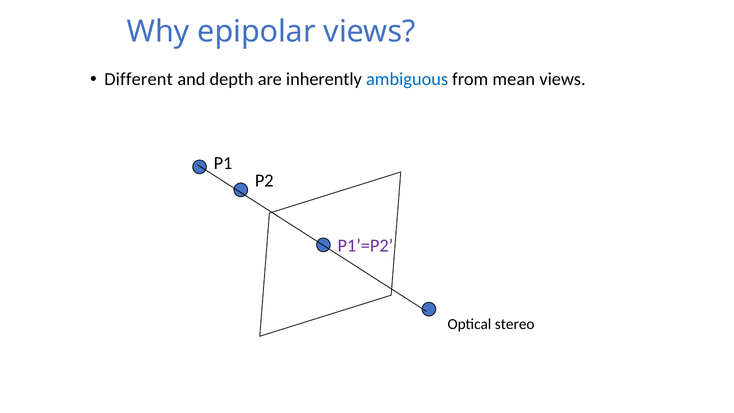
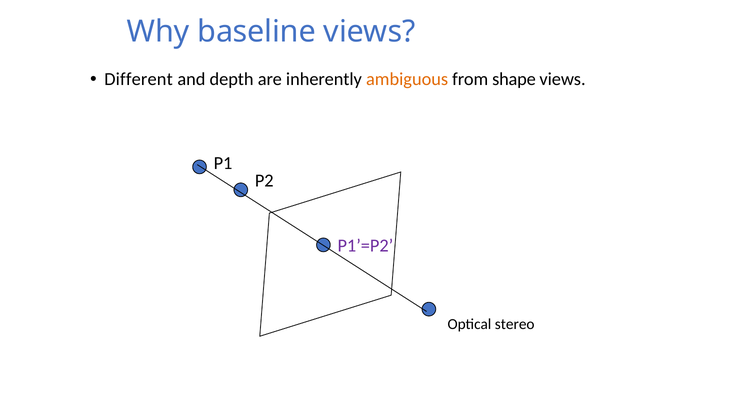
epipolar: epipolar -> baseline (257, 32)
ambiguous colour: blue -> orange (407, 79)
mean: mean -> shape (514, 79)
